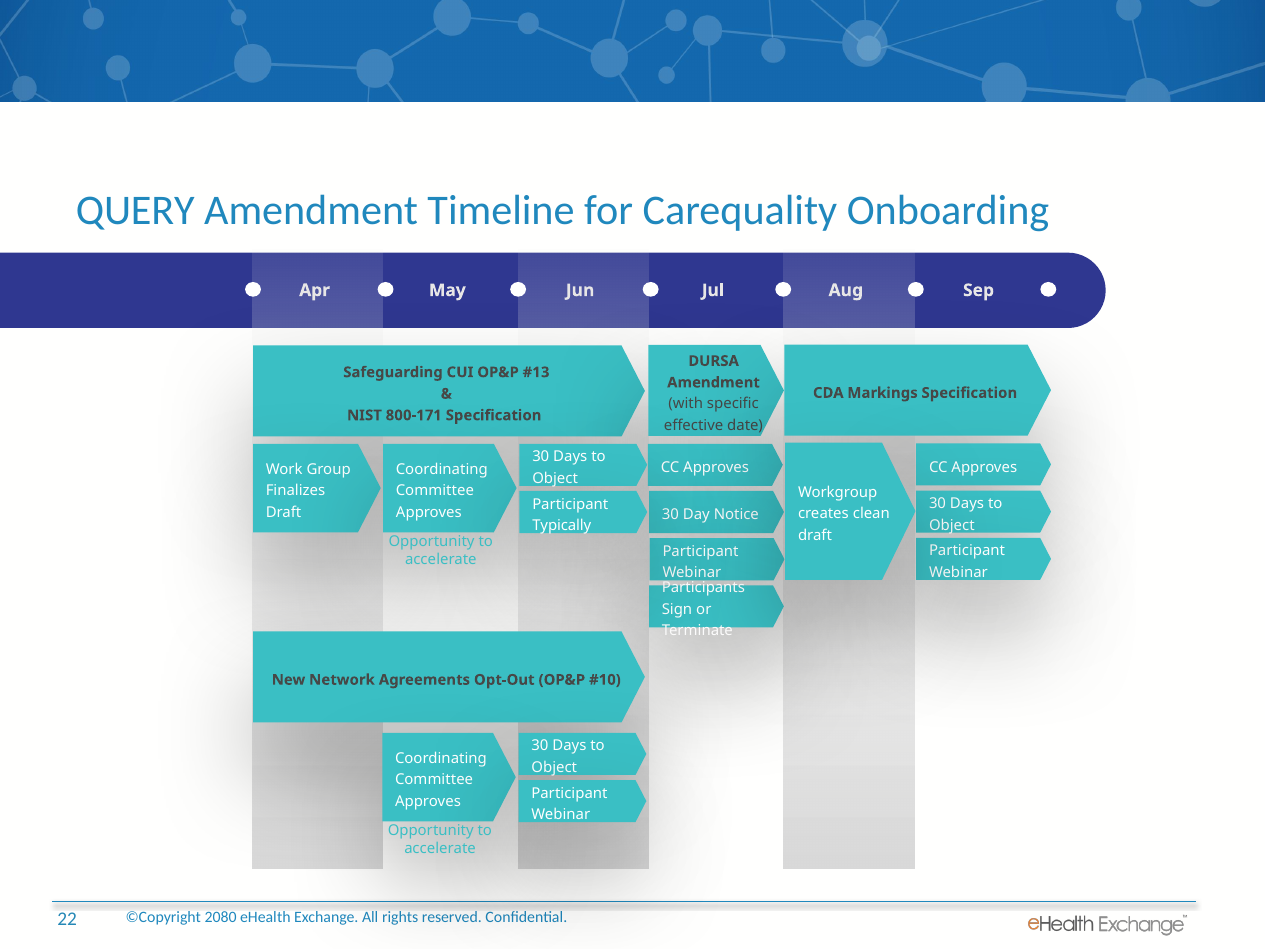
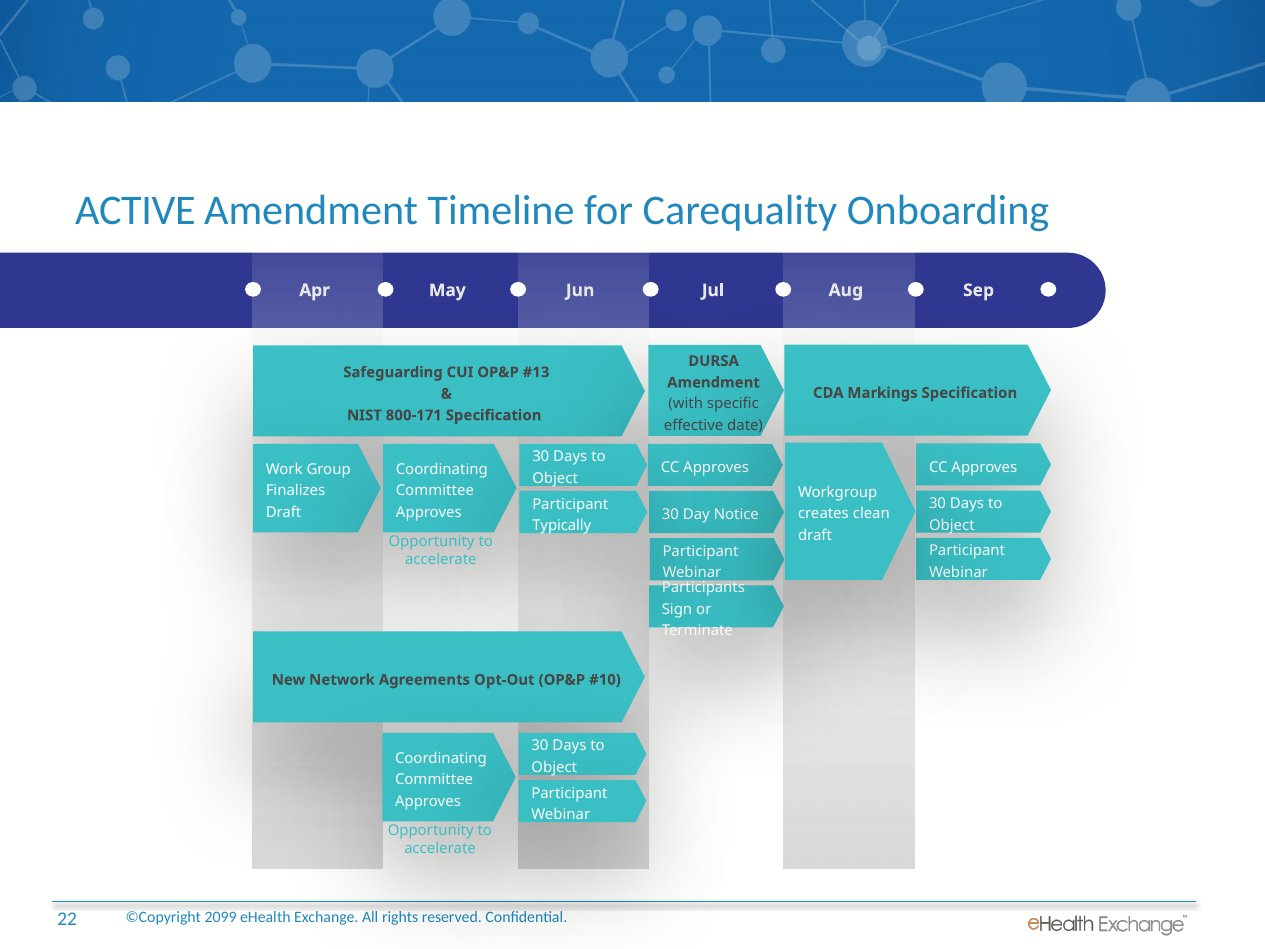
QUERY: QUERY -> ACTIVE (135, 211)
2080: 2080 -> 2099 (221, 917)
